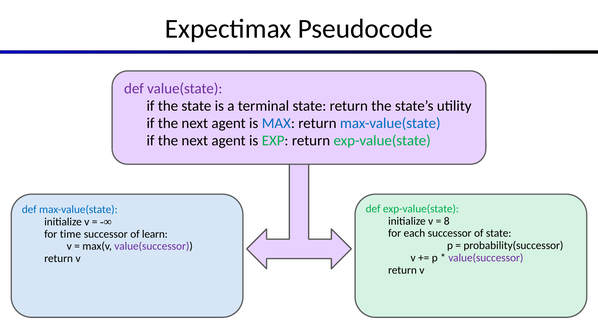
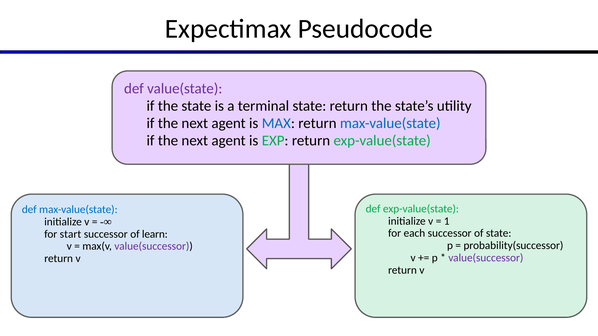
8: 8 -> 1 (447, 221)
time: time -> start (70, 234)
